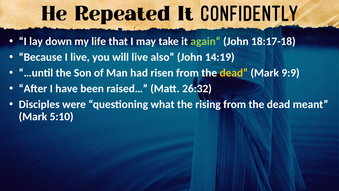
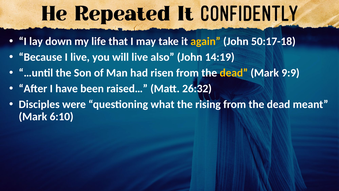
again colour: light green -> yellow (206, 41)
18:17-18: 18:17-18 -> 50:17-18 (273, 41)
5:10: 5:10 -> 6:10 (62, 116)
